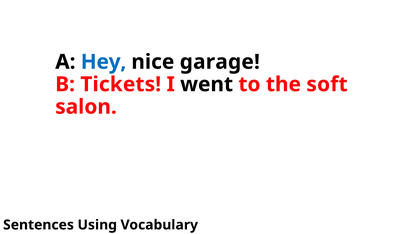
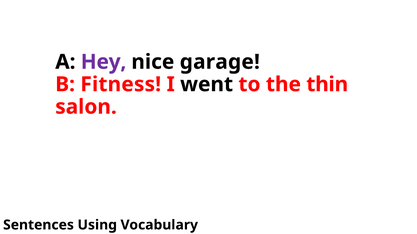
Hey colour: blue -> purple (104, 62)
Tickets: Tickets -> Fitness (121, 85)
soft: soft -> thin (327, 85)
